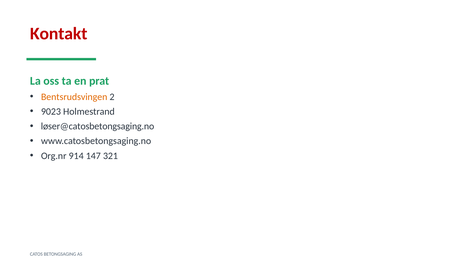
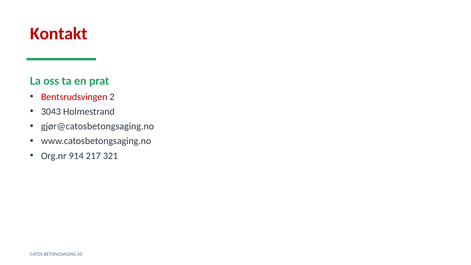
Bentsrudsvingen colour: orange -> red (74, 97)
9023: 9023 -> 3043 (51, 112)
løser@catosbetongsaging.no: løser@catosbetongsaging.no -> gjør@catosbetongsaging.no (97, 126)
147: 147 -> 217 (93, 156)
